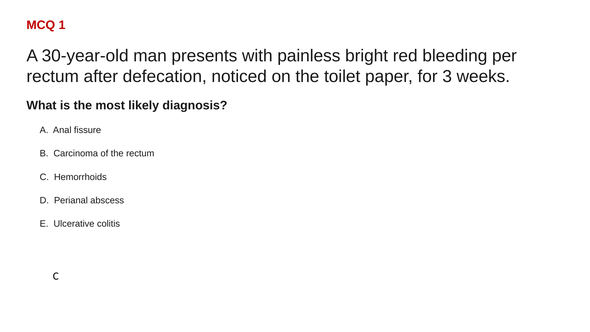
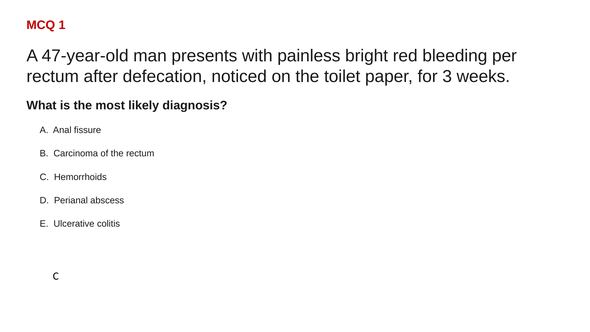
30-year-old: 30-year-old -> 47-year-old (85, 56)
